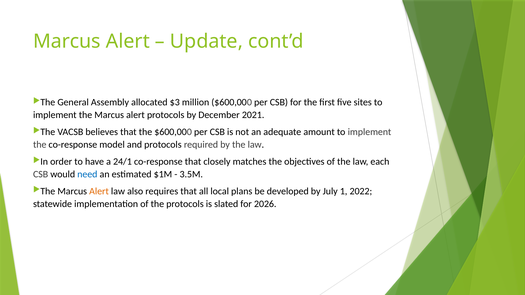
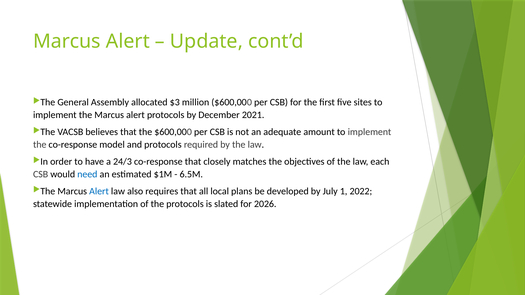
24/1: 24/1 -> 24/3 (122, 162)
3.5M: 3.5M -> 6.5M (191, 174)
Alert colour: orange -> blue (99, 191)
